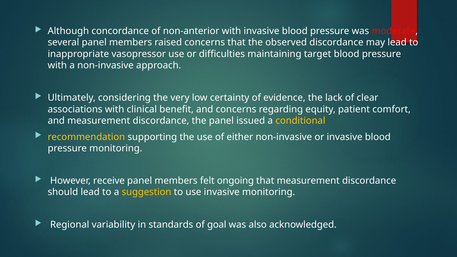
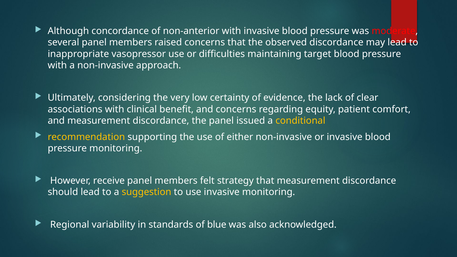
ongoing: ongoing -> strategy (235, 181)
goal: goal -> blue (217, 225)
